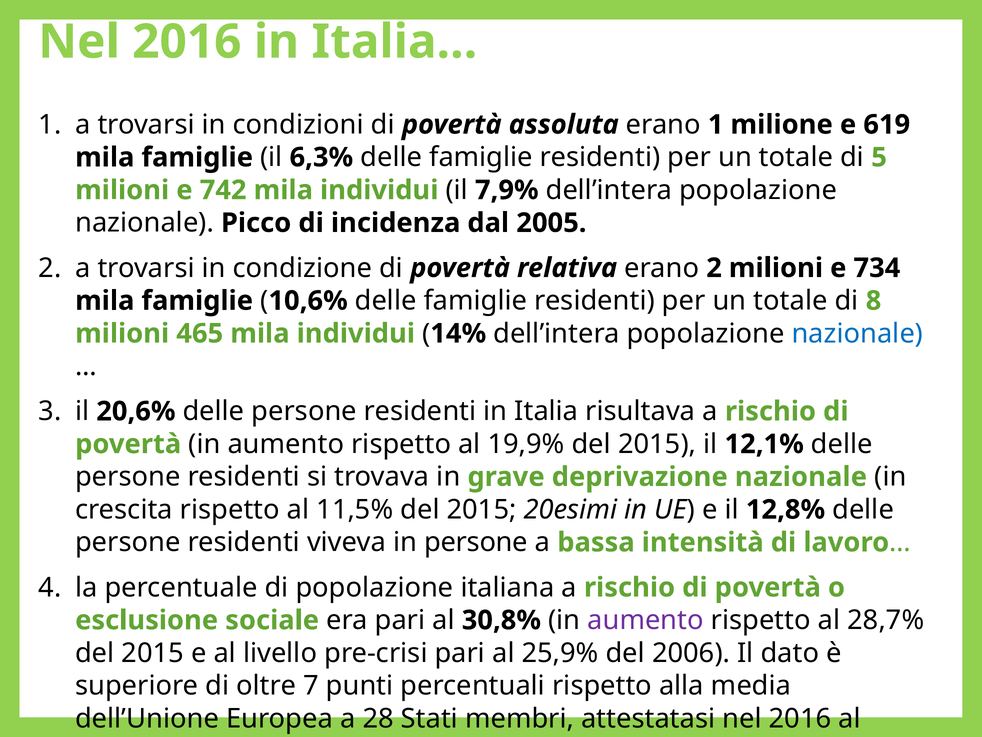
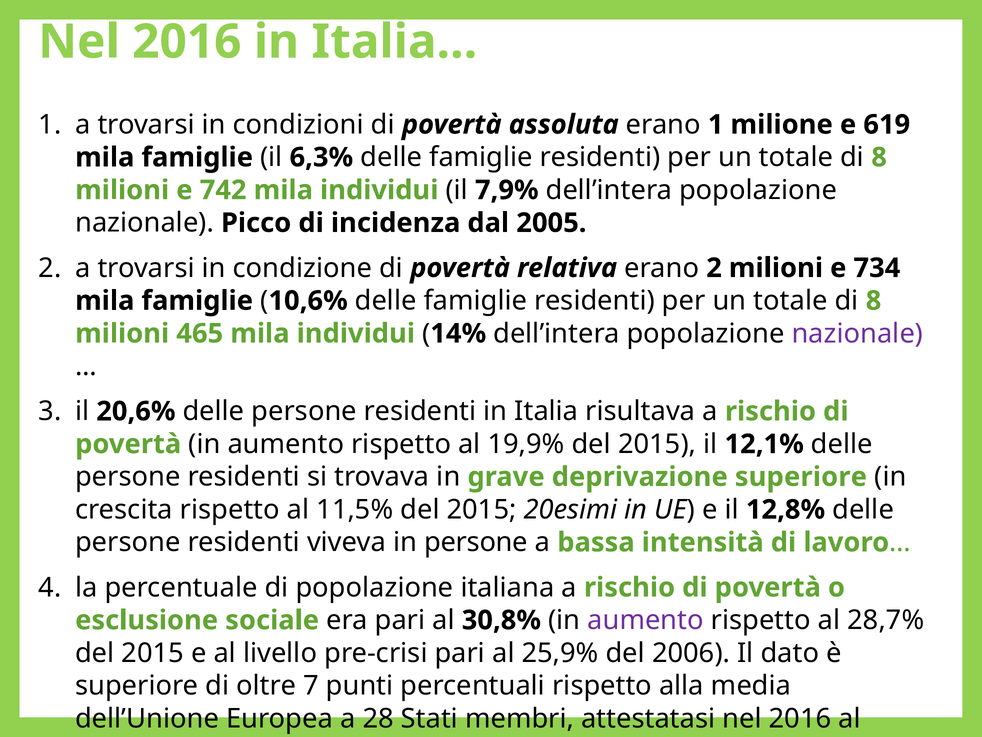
5: 5 -> 8 (879, 157)
nazionale colour: blue -> purple (857, 333)
deprivazione nazionale: nazionale -> superiore (801, 477)
